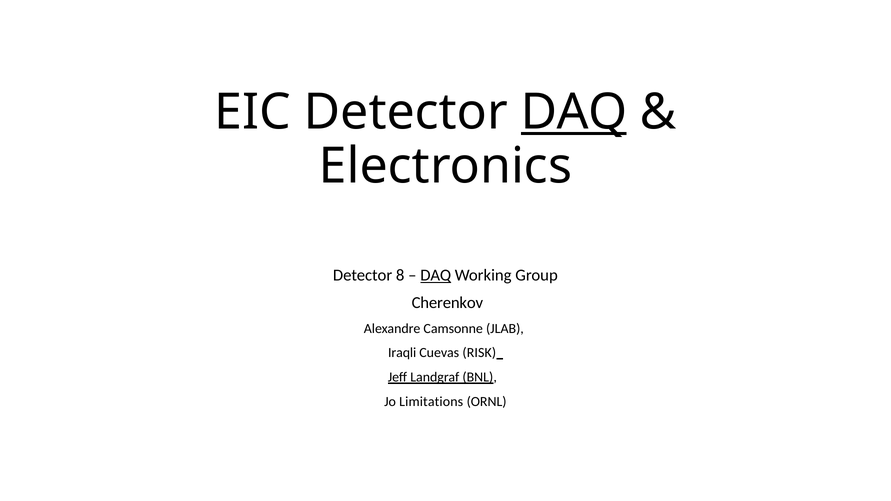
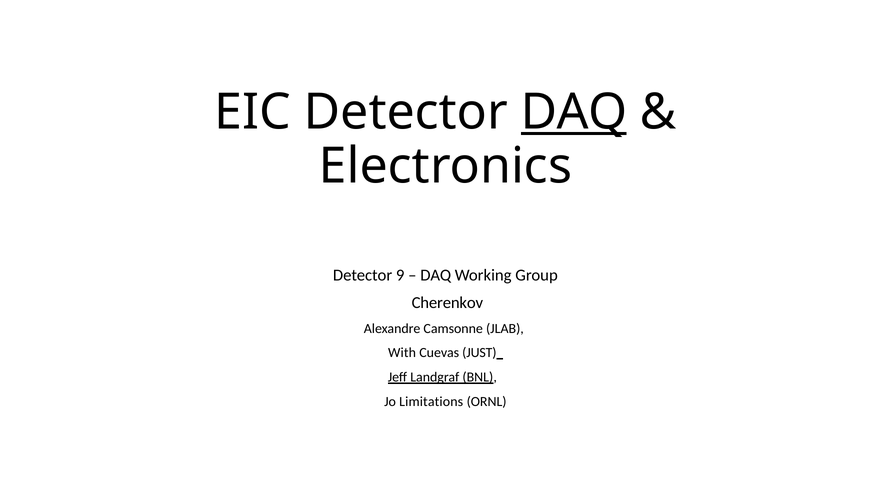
8: 8 -> 9 (400, 276)
DAQ underline: present -> none (436, 276)
Iraqli: Iraqli -> With (402, 353)
RISK: RISK -> JUST (479, 353)
